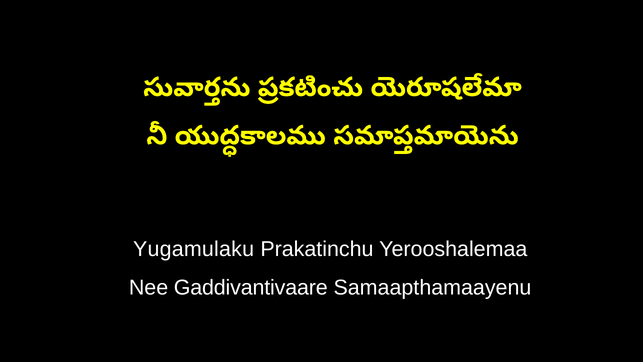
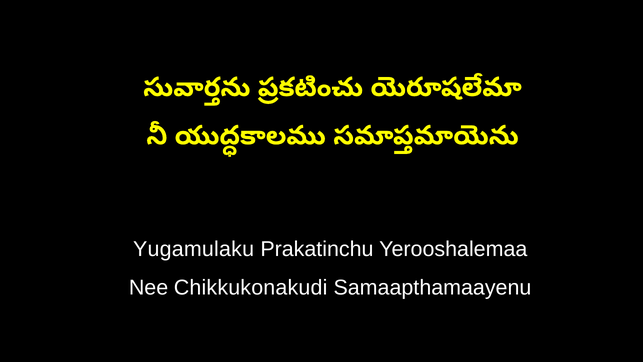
Gaddivantivaare: Gaddivantivaare -> Chikkukonakudi (251, 288)
